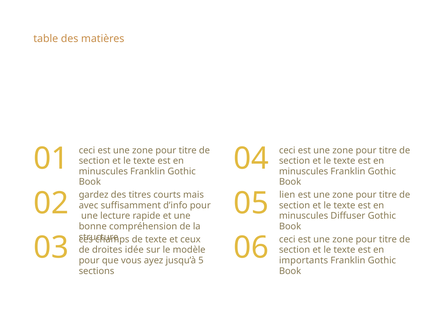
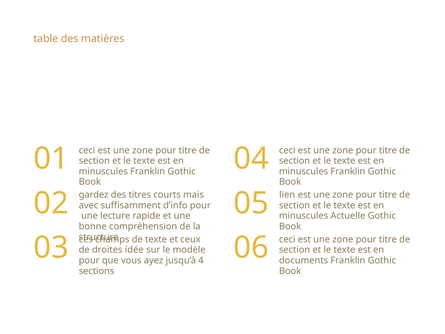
Diffuser: Diffuser -> Actuelle (348, 216)
5: 5 -> 4 (201, 260)
importants: importants -> documents (304, 260)
